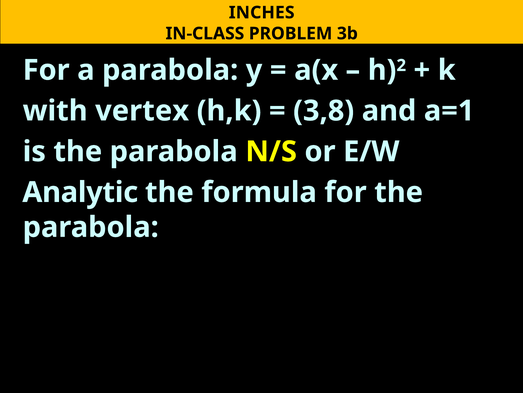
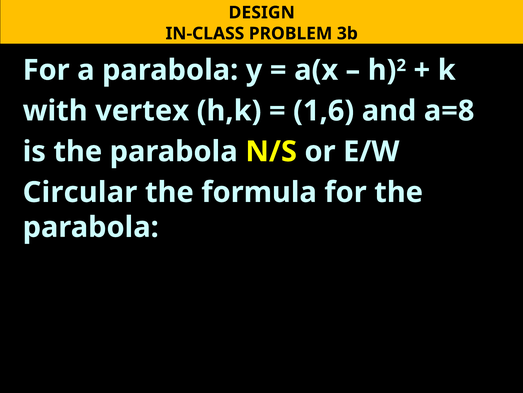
INCHES: INCHES -> DESIGN (262, 13)
3,8: 3,8 -> 1,6 (324, 111)
a=1: a=1 -> a=8 (449, 111)
Analytic: Analytic -> Circular (80, 192)
